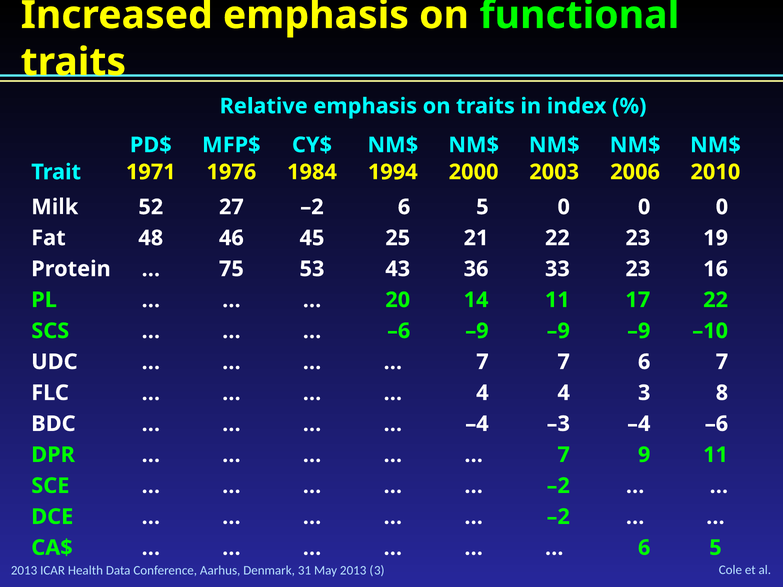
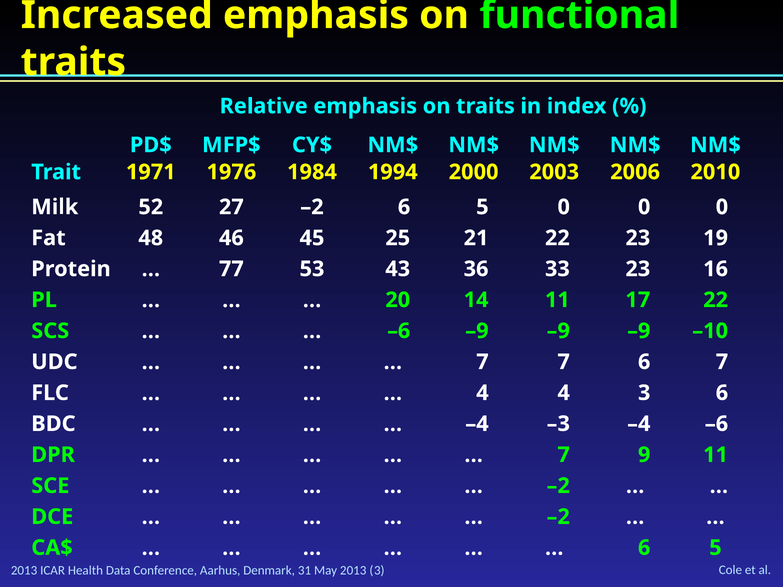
75: 75 -> 77 (231, 269)
3 8: 8 -> 6 (722, 393)
